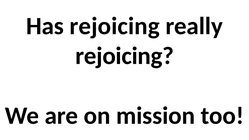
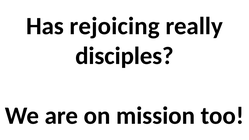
rejoicing: rejoicing -> disciples (125, 56)
